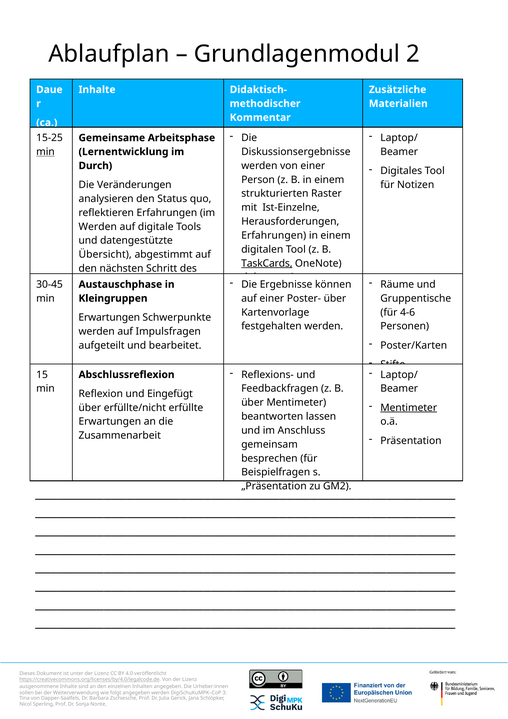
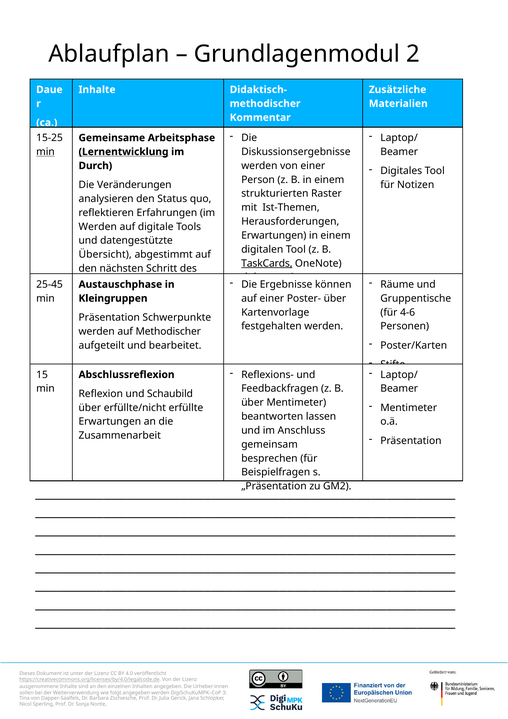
Lernentwicklung underline: none -> present (124, 152)
Ist-Einzelne: Ist-Einzelne -> Ist-Themen (291, 207)
Erfahrungen: Erfahrungen -> Erwartungen (274, 235)
30-45: 30-45 -> 25-45 (50, 284)
Erwartungen: Erwartungen -> Präsentation (109, 317)
auf Impulsfragen: Impulsfragen -> Methodischer (168, 331)
Eingefügt: Eingefügt -> Schaubild (170, 393)
Mentimeter underline: present -> none (409, 407)
